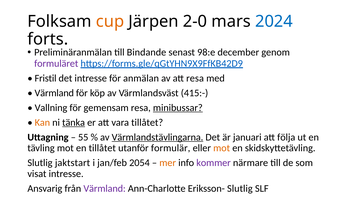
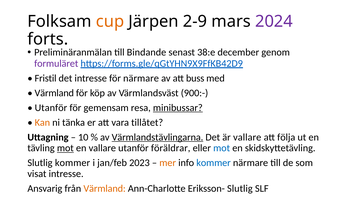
2-0: 2-0 -> 2-9 (195, 21)
2024 colour: blue -> purple (274, 21)
98:e: 98:e -> 38:e (206, 52)
för anmälan: anmälan -> närmare (141, 78)
att resa: resa -> buss (195, 78)
415:-: 415:- -> 900:- (194, 93)
Vallning: Vallning -> Utanför (51, 107)
tänka underline: present -> none (74, 122)
55: 55 -> 10 (83, 137)
är januari: januari -> vallare (247, 137)
mot underline: none -> present (65, 148)
en tillåtet: tillåtet -> vallare (102, 148)
formulär: formulär -> föräldrar (171, 148)
mot colour: orange -> blue (222, 148)
Slutlig jaktstart: jaktstart -> kommer (73, 162)
2054: 2054 -> 2023 (139, 162)
kommer colour: purple -> blue (214, 162)
Värmland colour: purple -> orange (105, 188)
